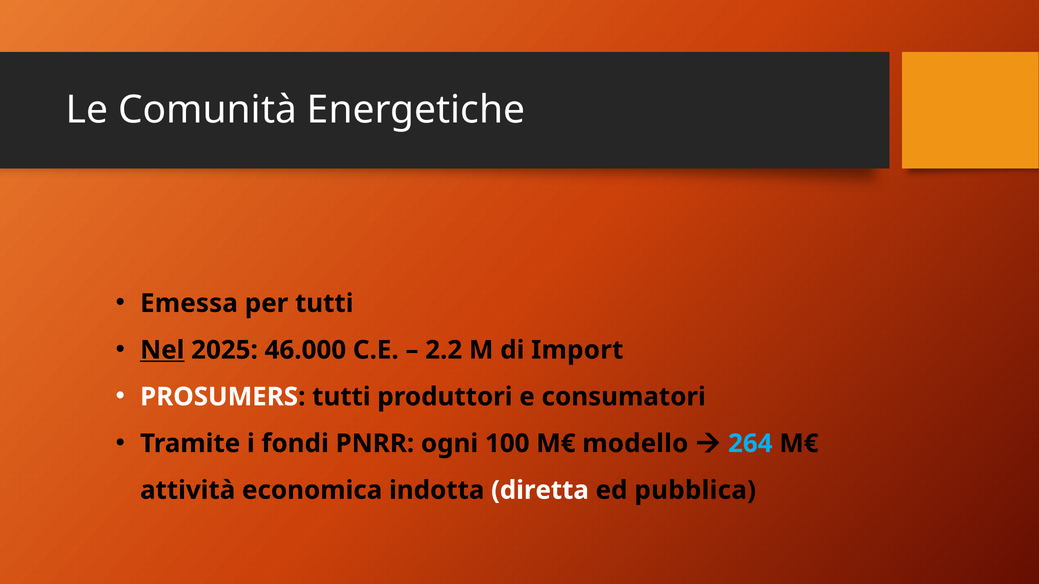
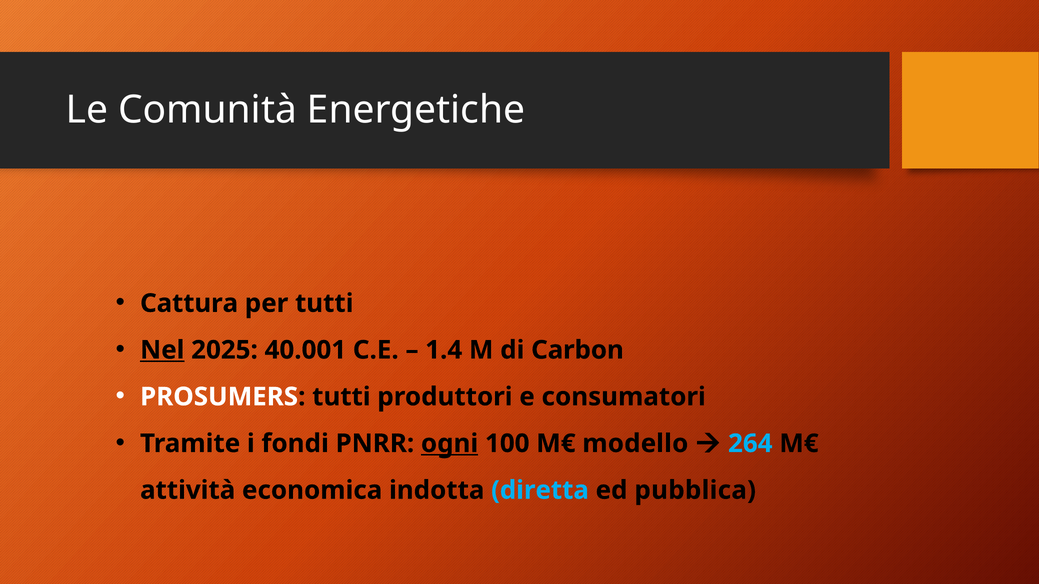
Emessa: Emessa -> Cattura (189, 304)
46.000: 46.000 -> 40.001 (305, 350)
2.2: 2.2 -> 1.4 (444, 350)
Import: Import -> Carbon (577, 350)
ogni underline: none -> present (450, 444)
diretta colour: white -> light blue (540, 491)
